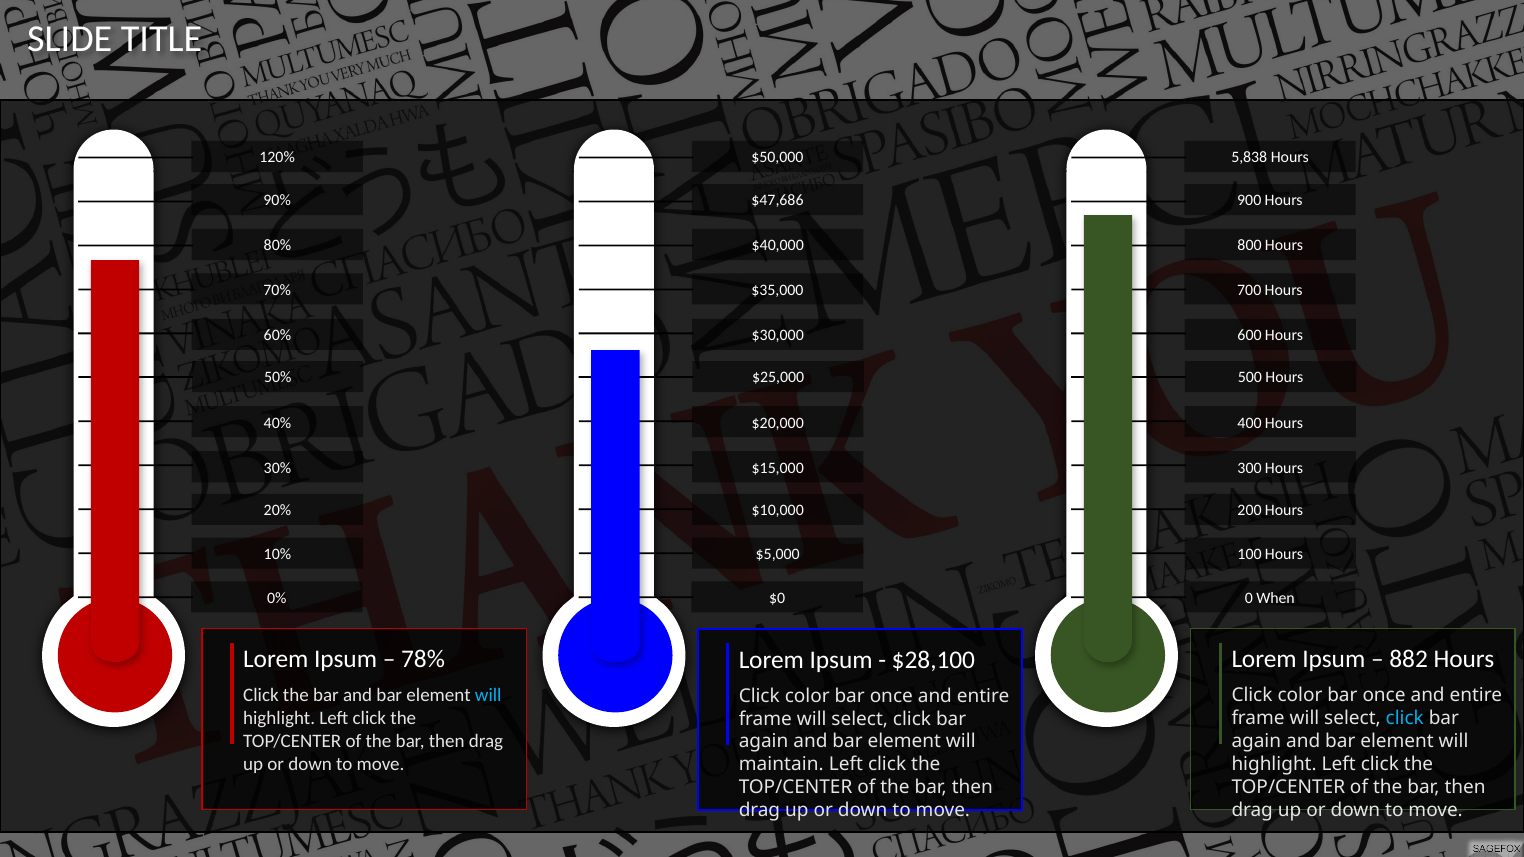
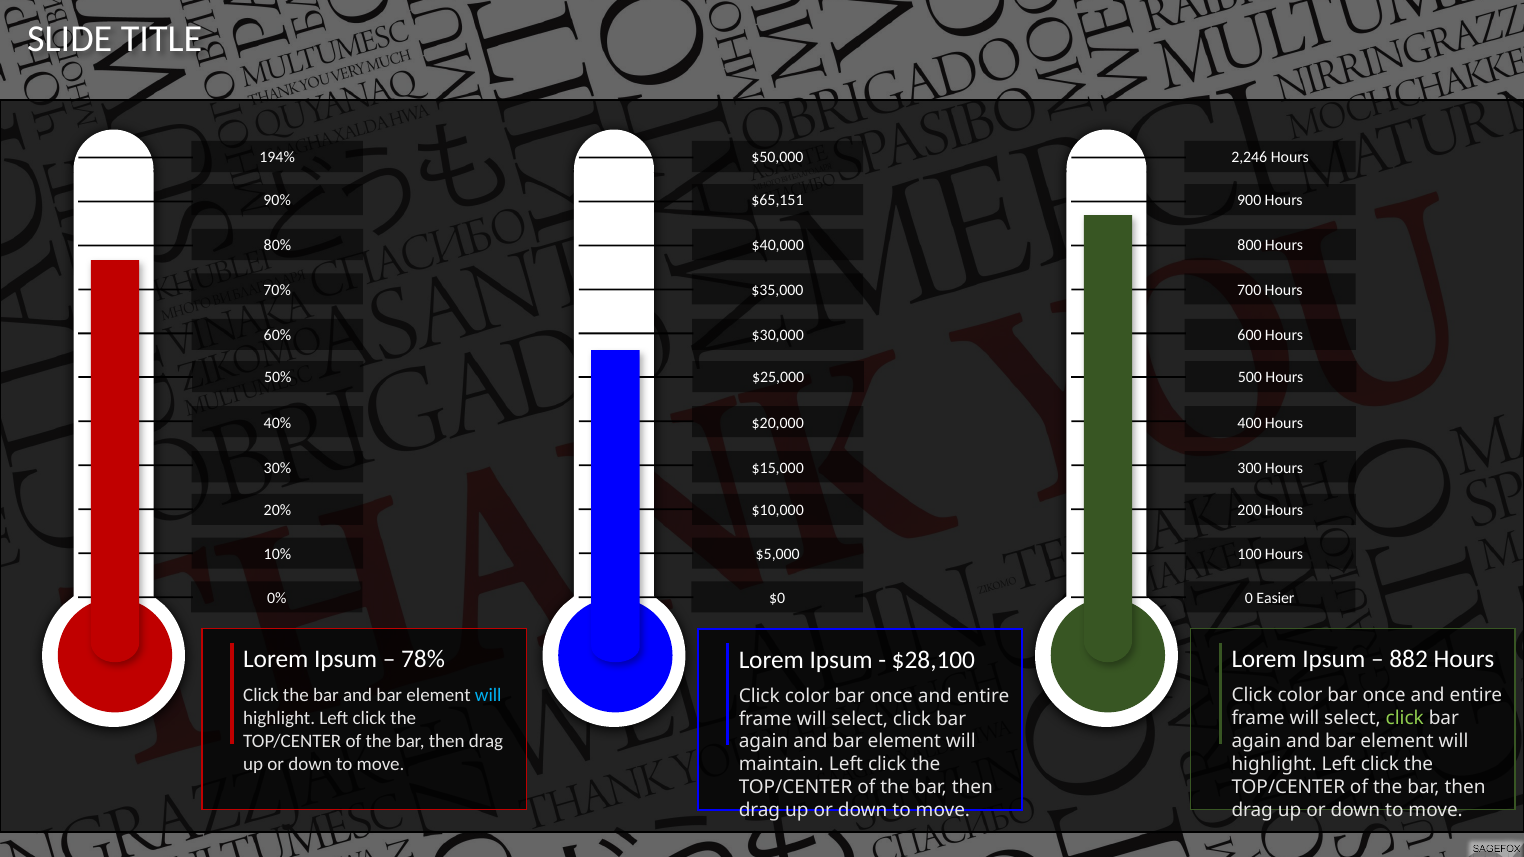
120%: 120% -> 194% (277, 158)
5,838: 5,838 -> 2,246 (1249, 158)
$47,686: $47,686 -> $65,151 (777, 201)
When: When -> Easier (1275, 598)
click colour: light blue -> light green (1405, 719)
